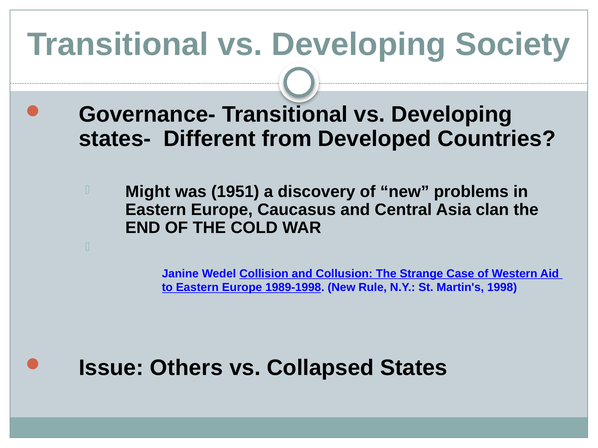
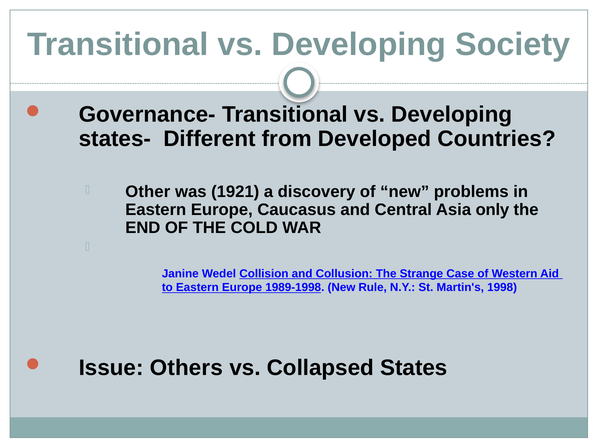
Might: Might -> Other (148, 192)
1951: 1951 -> 1921 (235, 192)
clan: clan -> only (492, 210)
